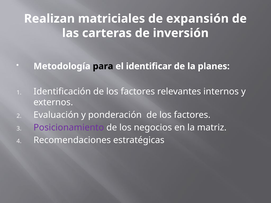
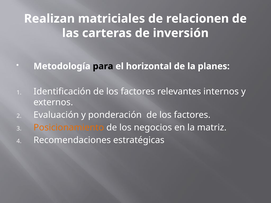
expansión: expansión -> relacionen (198, 19)
identificar: identificar -> horizontal (149, 66)
Posicionamiento colour: purple -> orange (69, 128)
